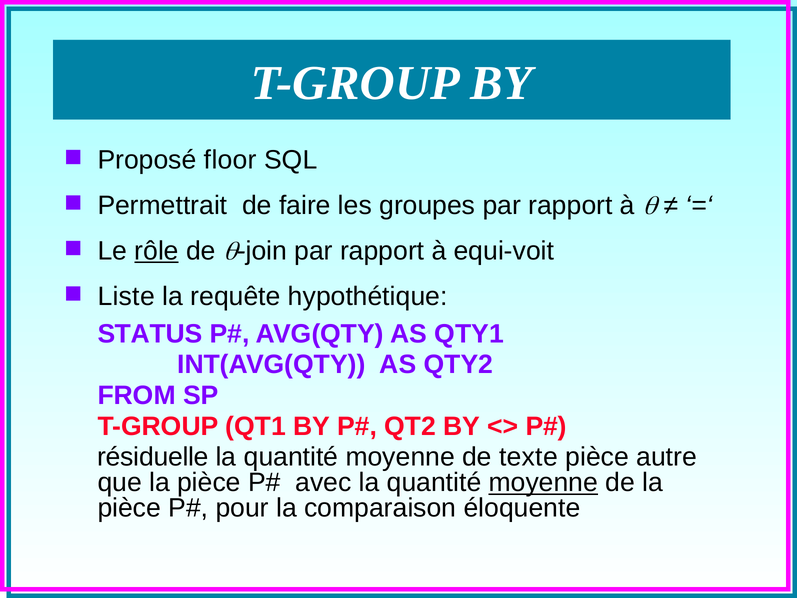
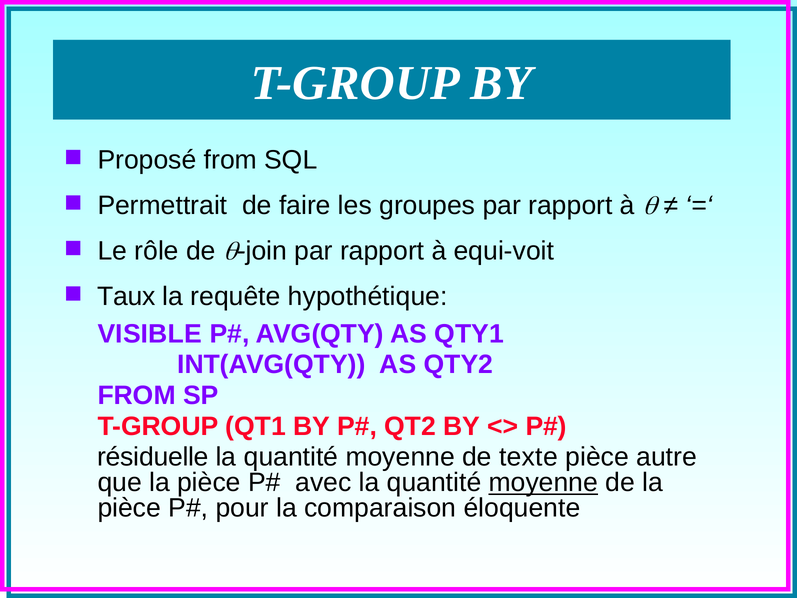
Proposé floor: floor -> from (230, 160)
rôle underline: present -> none (157, 251)
Liste: Liste -> Taux (126, 296)
STATUS: STATUS -> VISIBLE (150, 334)
